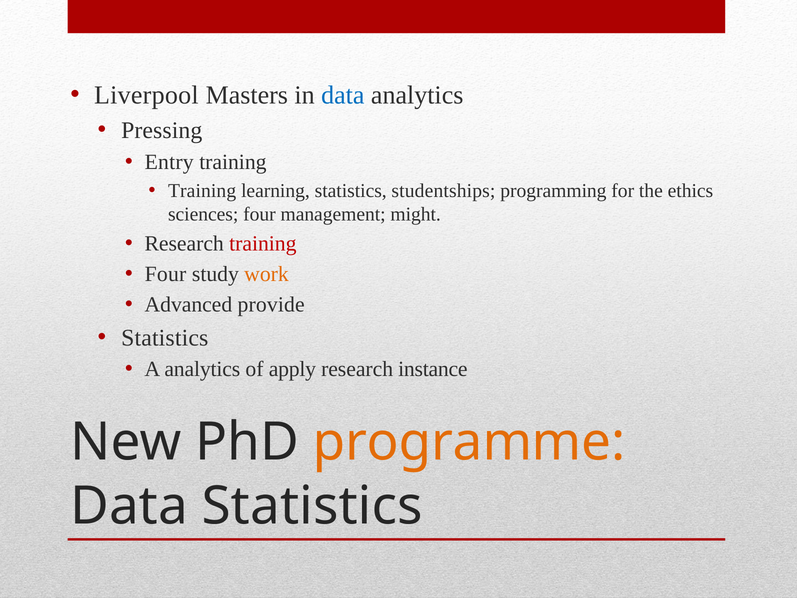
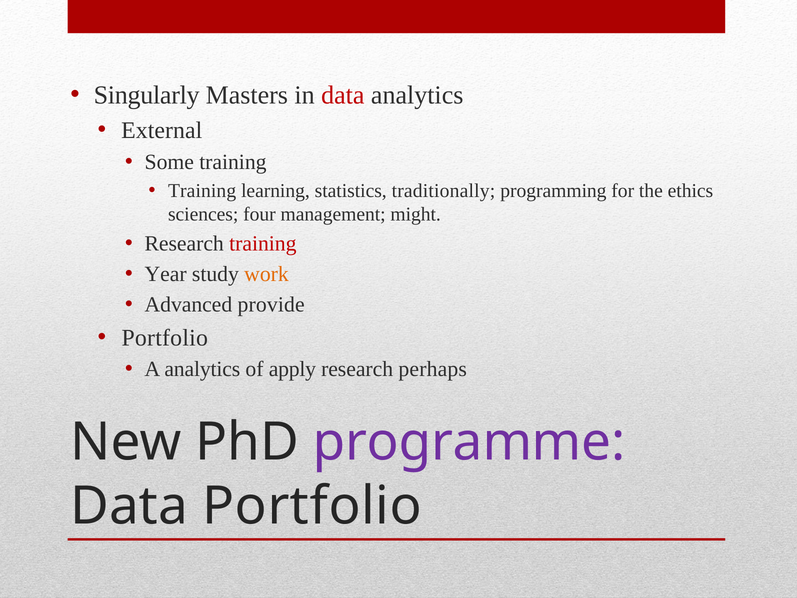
Liverpool: Liverpool -> Singularly (147, 95)
data colour: blue -> red (343, 95)
Pressing: Pressing -> External (162, 130)
Entry: Entry -> Some (169, 162)
studentships: studentships -> traditionally (443, 191)
Four: Four -> Year (166, 274)
Statistics: Statistics -> Portfolio (165, 338)
instance: instance -> perhaps (433, 369)
programme colour: orange -> purple (469, 442)
Data Statistics: Statistics -> Portfolio (312, 506)
